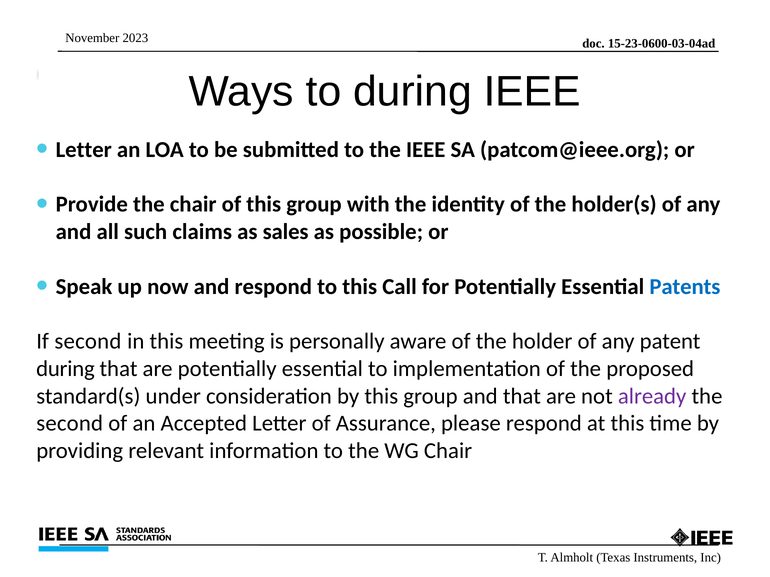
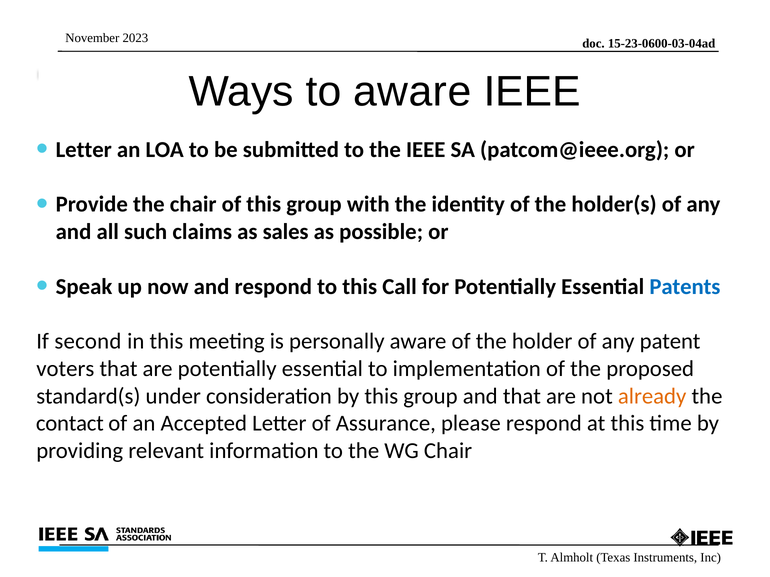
to during: during -> aware (412, 92)
during: during -> voters (65, 369)
already colour: purple -> orange (652, 396)
second: second -> contact (70, 424)
